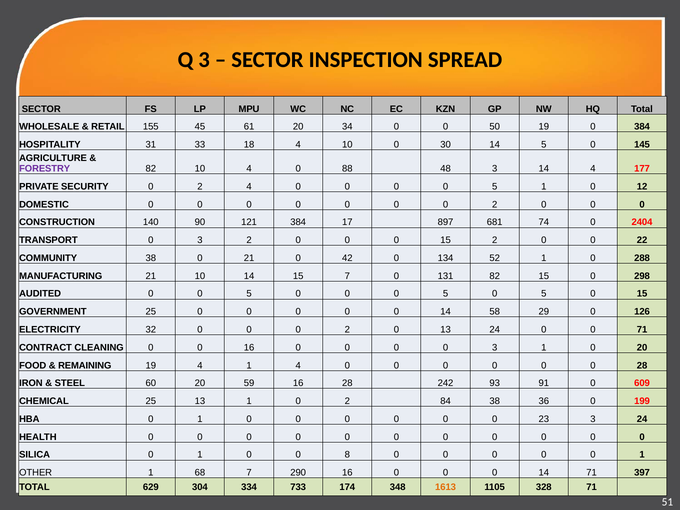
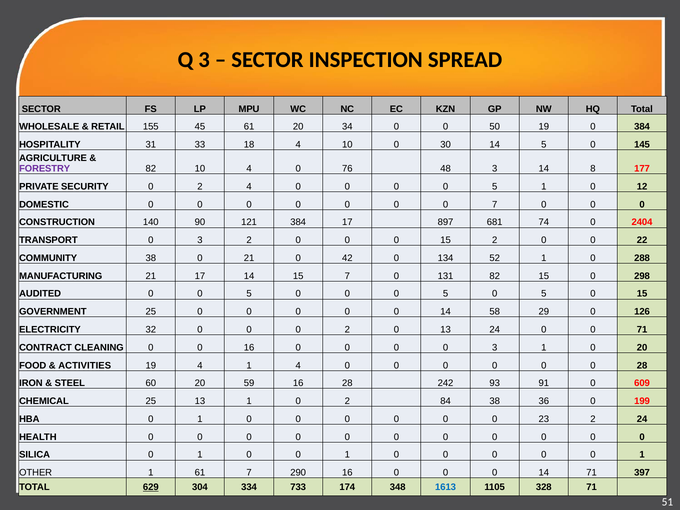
88: 88 -> 76 (347, 169)
14 4: 4 -> 8 (593, 169)
2: 2 -> 7 (495, 204)
21 10: 10 -> 17 (200, 276)
REMAINING: REMAINING -> ACTIVITIES (85, 365)
23 3: 3 -> 2 (593, 419)
1 0 0 8: 8 -> 1 (347, 455)
1 68: 68 -> 61 (200, 473)
629 underline: none -> present (151, 487)
1613 colour: orange -> blue (446, 487)
